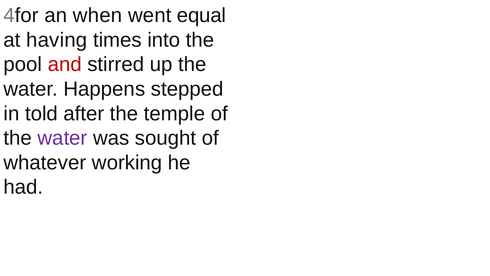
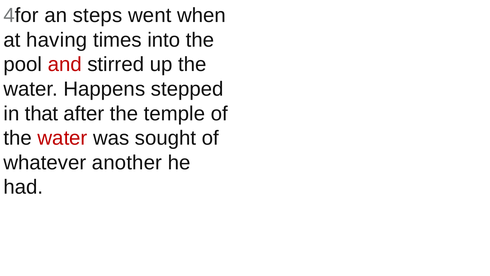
when: when -> steps (98, 15)
equal: equal -> when (201, 15)
told: told -> that (42, 113)
water colour: purple -> red (63, 138)
working: working -> another (127, 162)
